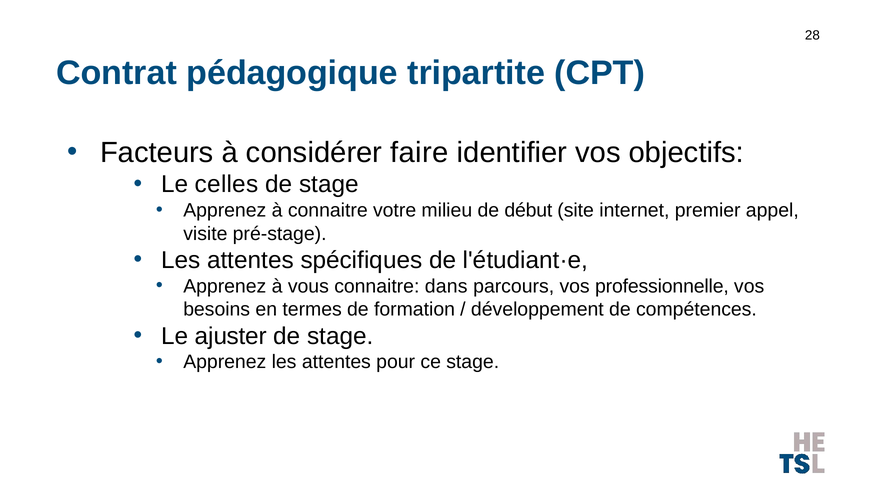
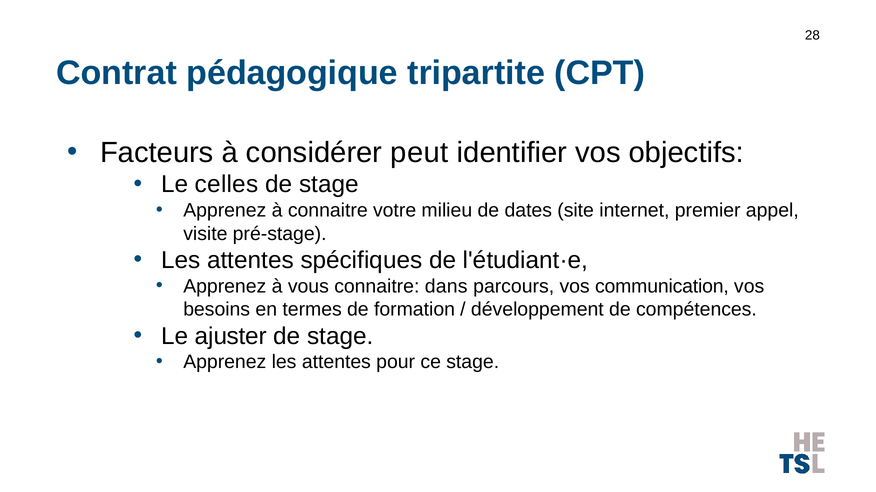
faire: faire -> peut (419, 153)
début: début -> dates (528, 211)
professionnelle: professionnelle -> communication (662, 287)
